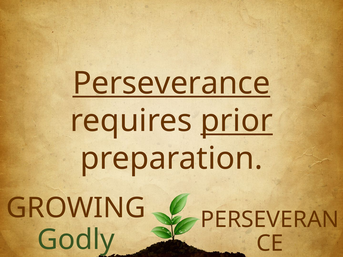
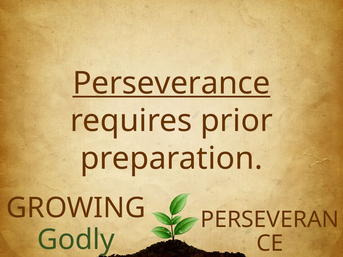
prior underline: present -> none (237, 121)
